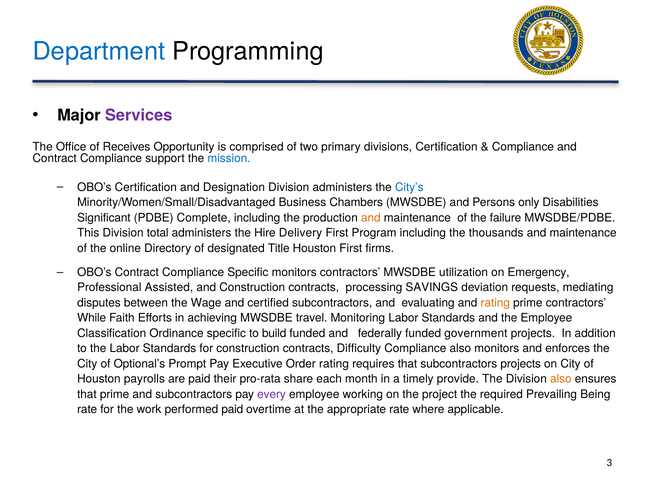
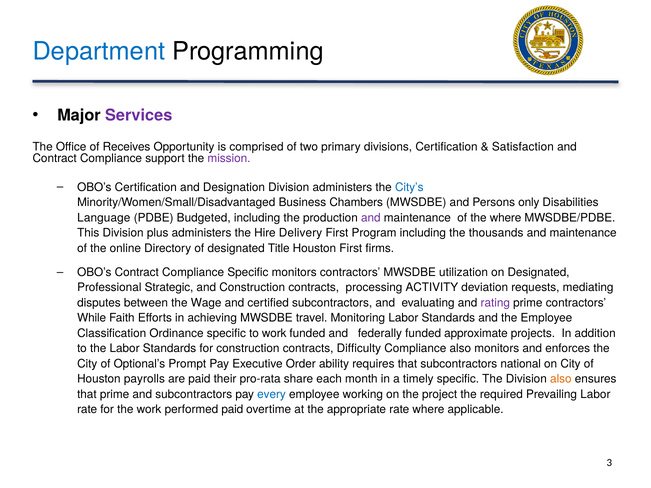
Compliance: Compliance -> Satisfaction (523, 147)
mission colour: blue -> purple (229, 158)
Significant: Significant -> Language (104, 218)
Complete: Complete -> Budgeted (204, 218)
and colour: orange -> purple (371, 218)
the failure: failure -> where (506, 218)
total: total -> plus (158, 233)
on Emergency: Emergency -> Designated (539, 272)
Assisted: Assisted -> Strategic (169, 288)
SAVINGS: SAVINGS -> ACTIVITY (432, 288)
rating colour: orange -> purple (495, 303)
to build: build -> work (274, 333)
government: government -> approximate (476, 333)
Order rating: rating -> ability (334, 364)
subcontractors projects: projects -> national (521, 364)
timely provide: provide -> specific (458, 379)
every colour: purple -> blue (272, 394)
Prevailing Being: Being -> Labor (595, 394)
